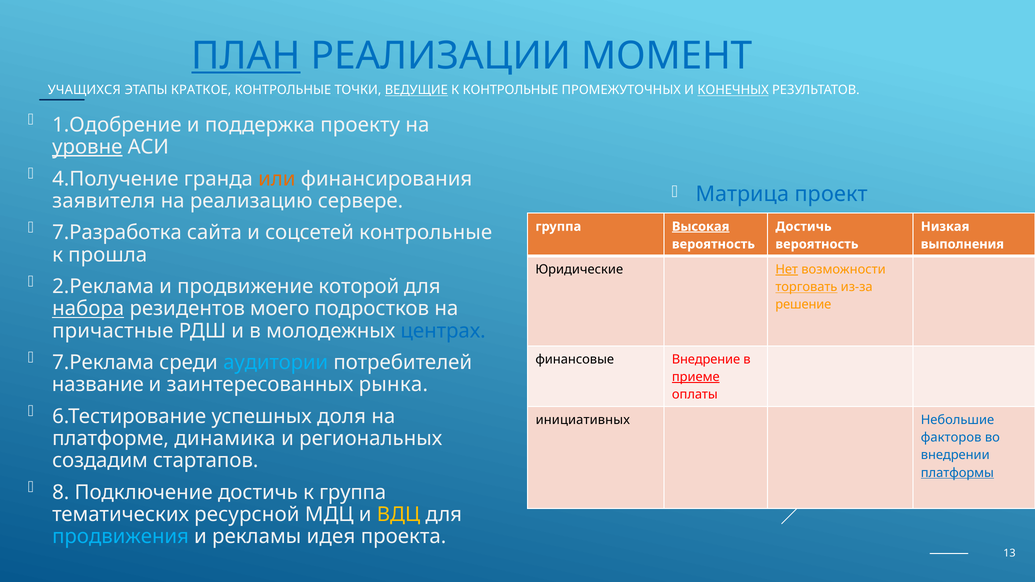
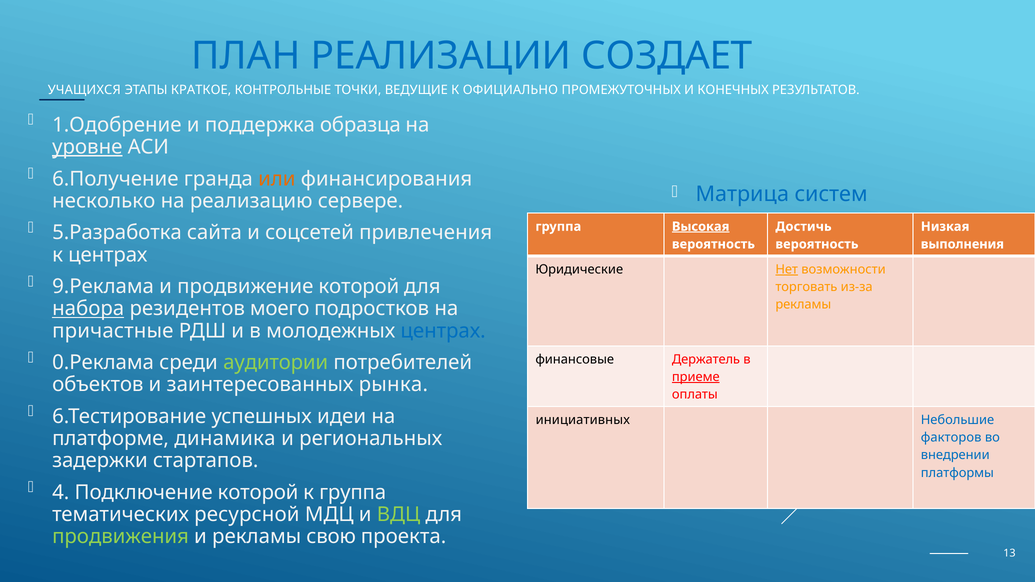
ПЛАН underline: present -> none (246, 56)
МОМЕНТ: МОМЕНТ -> СОЗДАЕТ (667, 56)
ВЕДУЩИЕ underline: present -> none (416, 90)
К КОНТРОЛЬНЫЕ: КОНТРОЛЬНЫЕ -> ОФИЦИАЛЬНО (510, 90)
КОНЕЧНЫХ underline: present -> none (733, 90)
проекту: проекту -> образца (360, 125)
4.Получение: 4.Получение -> 6.Получение (115, 179)
проект: проект -> систем (831, 194)
заявителя: заявителя -> несколько (104, 201)
7.Разработка: 7.Разработка -> 5.Разработка (117, 233)
соцсетей контрольные: контрольные -> привлечения (426, 233)
к прошла: прошла -> центрах (108, 255)
2.Реклама: 2.Реклама -> 9.Реклама (103, 287)
торговать underline: present -> none (806, 287)
решение: решение -> рекламы (803, 305)
7.Реклама: 7.Реклама -> 0.Реклама (103, 363)
аудитории colour: light blue -> light green (276, 363)
Внедрение: Внедрение -> Держатель (706, 359)
название: название -> объектов (98, 385)
доля: доля -> идеи (342, 417)
создадим: создадим -> задержки (100, 461)
платформы underline: present -> none (957, 473)
8: 8 -> 4 (61, 493)
Подключение достичь: достичь -> которой (258, 493)
ВДЦ colour: yellow -> light green (398, 515)
продвижения colour: light blue -> light green (121, 537)
идея: идея -> свою (331, 537)
